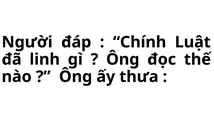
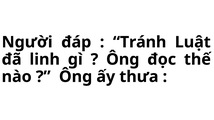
Chính: Chính -> Tránh (140, 42)
